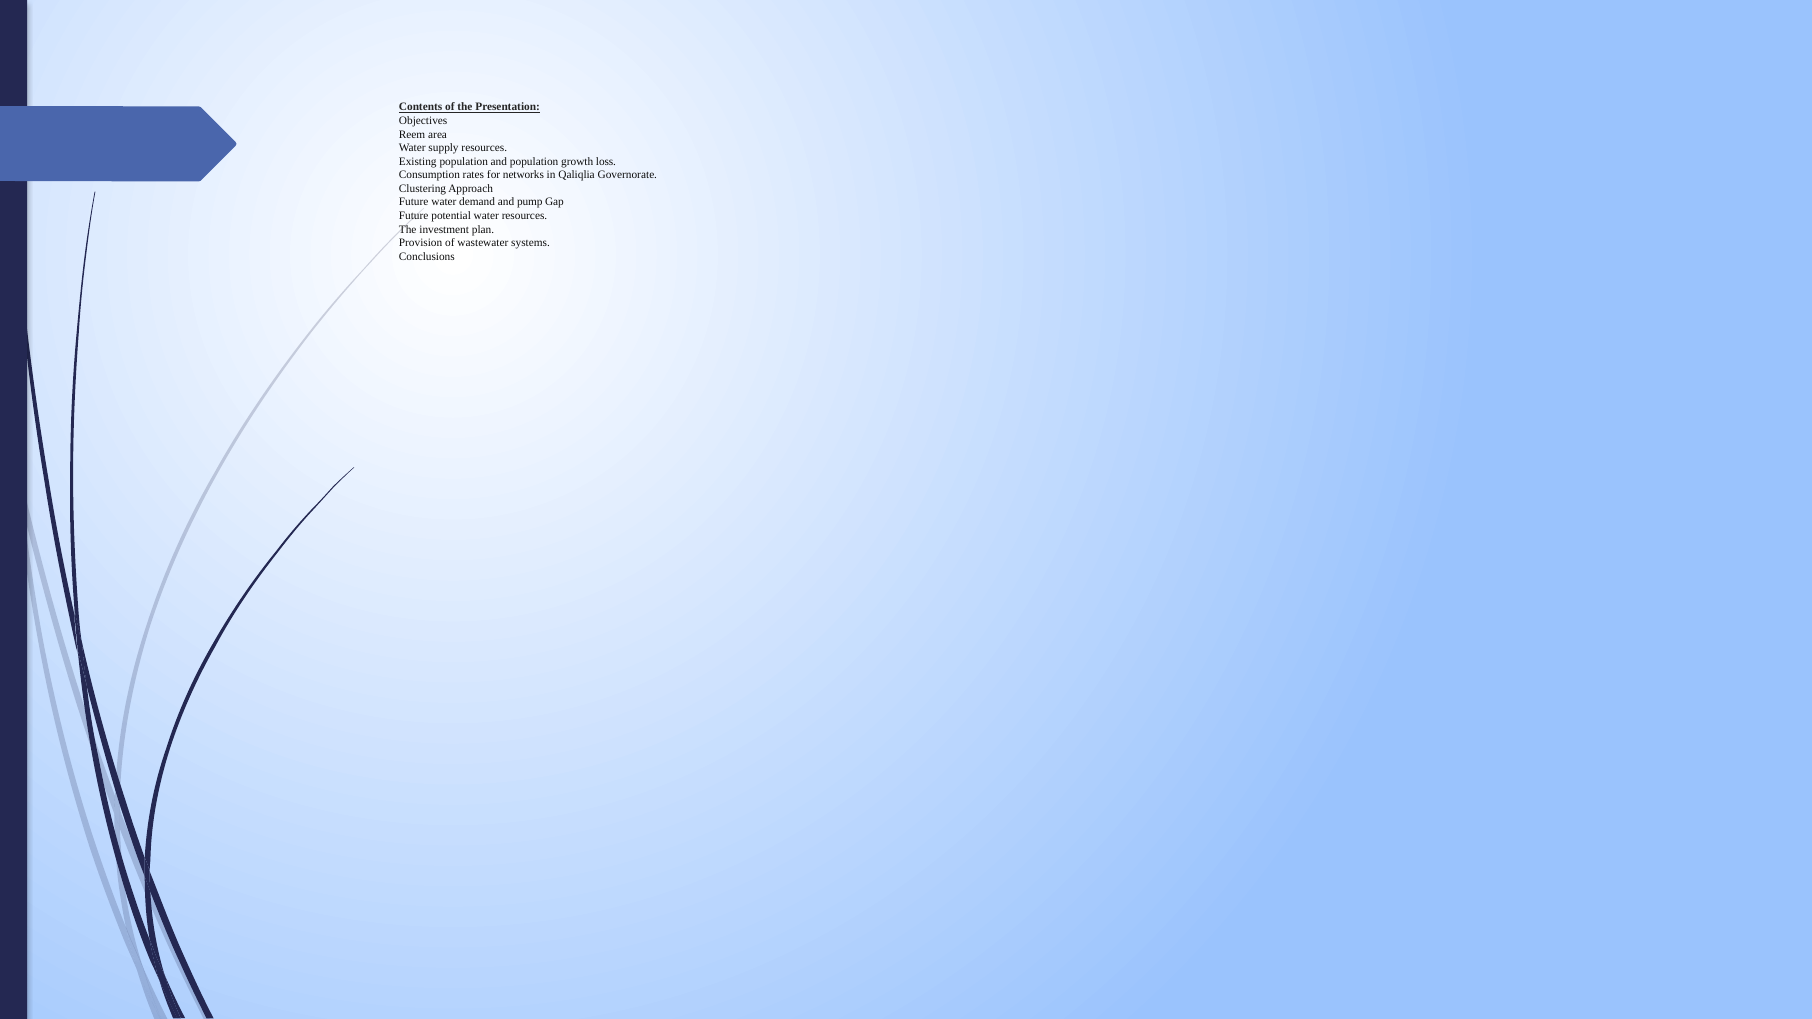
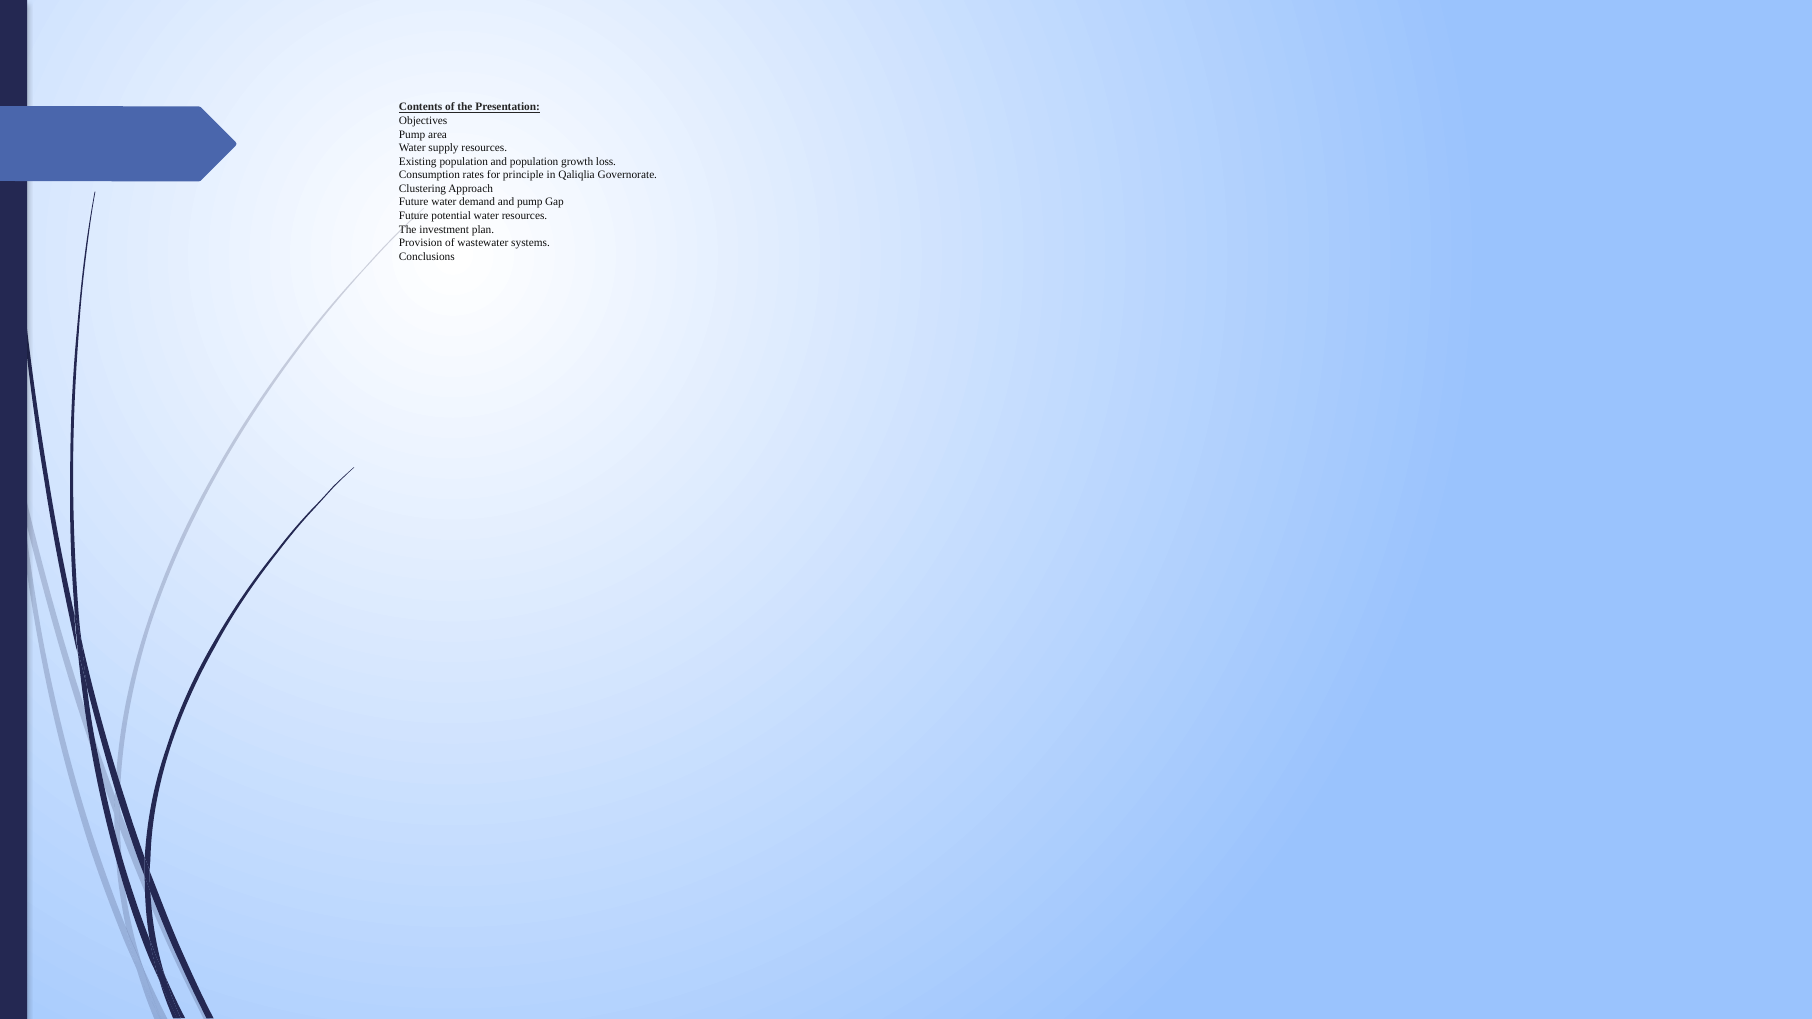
Reem: Reem -> Pump (412, 134)
networks: networks -> principle (523, 175)
